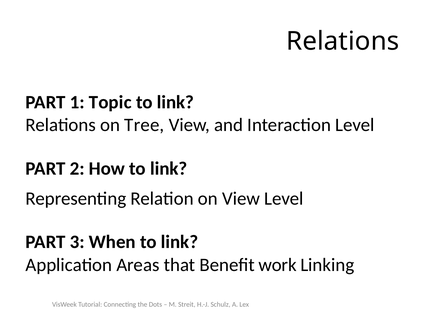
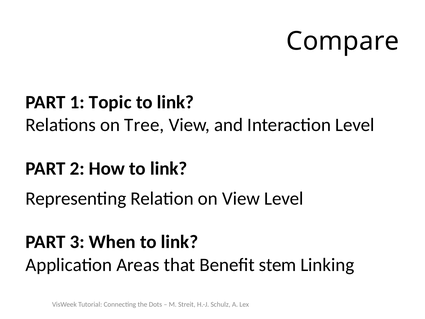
Relations: Relations -> Compare (343, 41)
work: work -> stem (278, 265)
